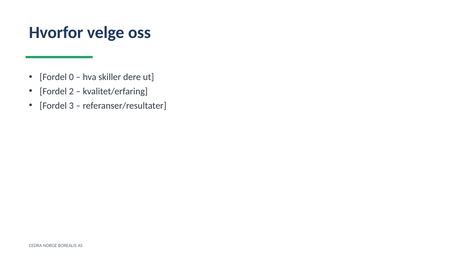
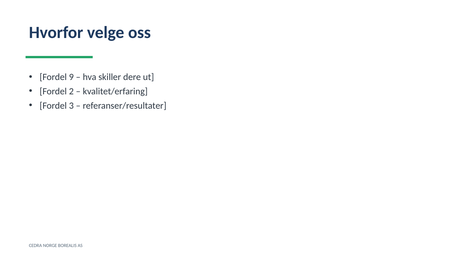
0: 0 -> 9 (71, 77)
